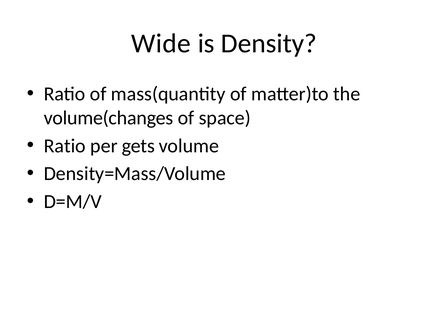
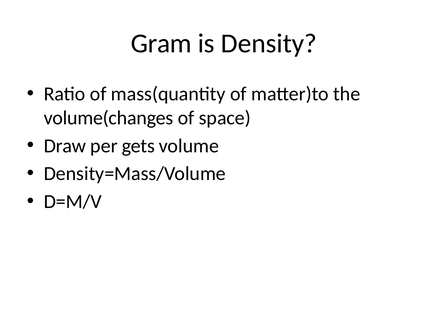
Wide: Wide -> Gram (161, 43)
Ratio: Ratio -> Draw (65, 146)
